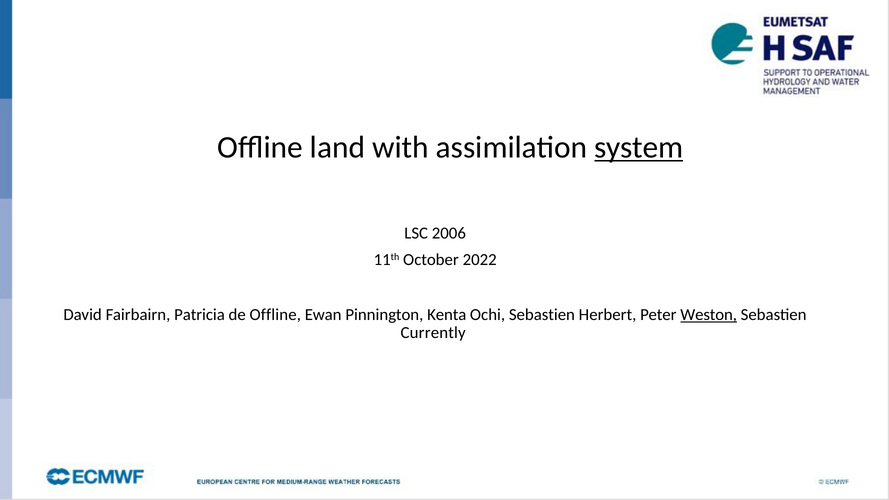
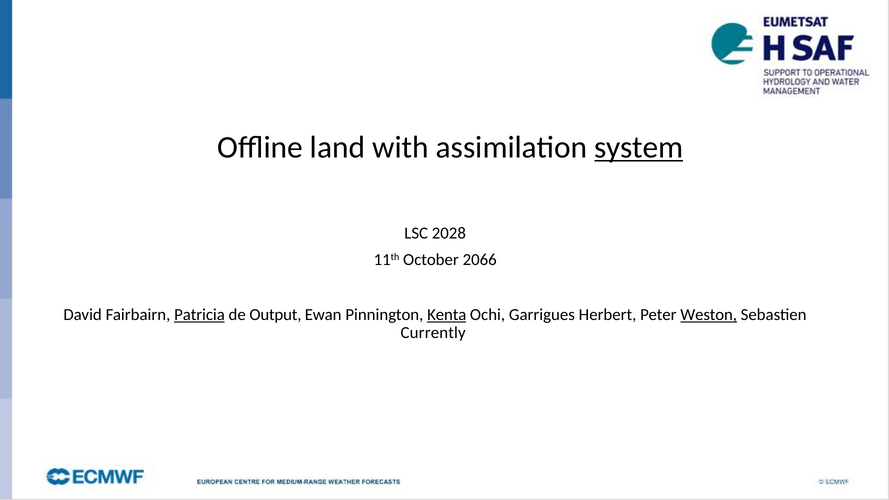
2006: 2006 -> 2028 (449, 233)
2022: 2022 -> 2066 (480, 260)
Patricia underline: none -> present (199, 315)
de Offline: Offline -> Output (275, 315)
Kenta underline: none -> present (447, 315)
Ochi Sebastien: Sebastien -> Garrigues (542, 315)
